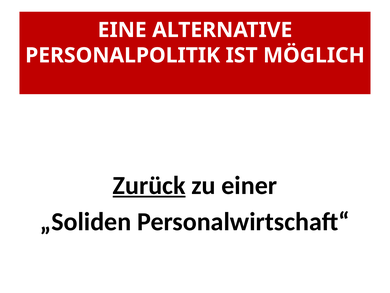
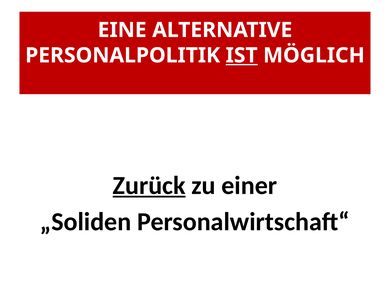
IST underline: none -> present (242, 55)
